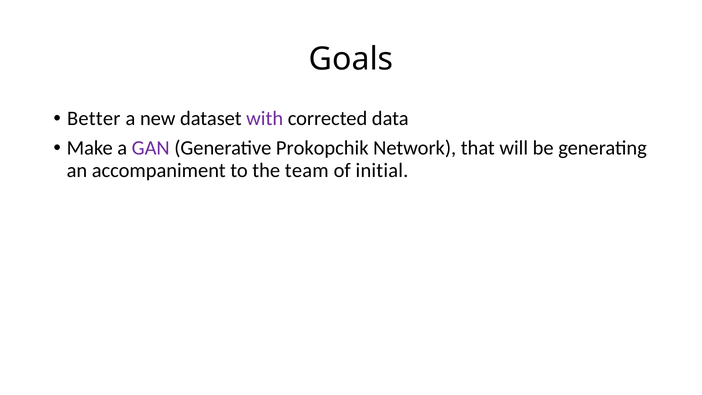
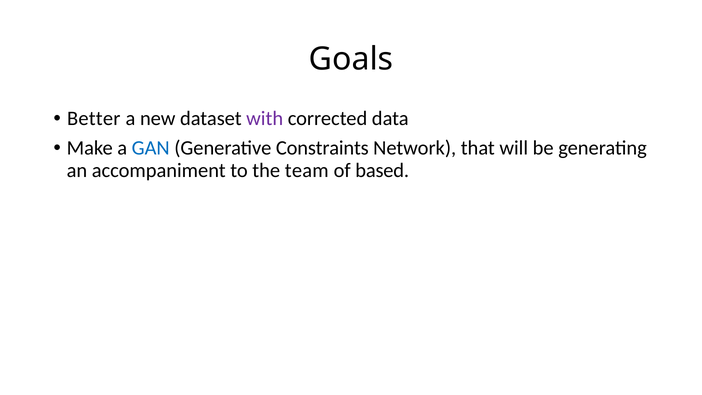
GAN colour: purple -> blue (151, 148)
Prokopchik: Prokopchik -> Constraints (322, 148)
initial: initial -> based (382, 170)
